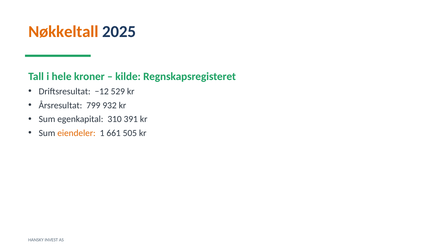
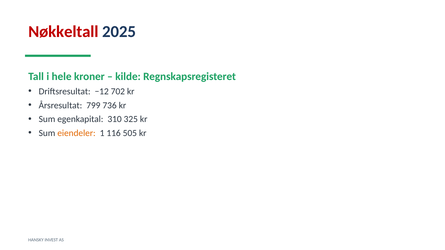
Nøkkeltall colour: orange -> red (63, 32)
529: 529 -> 702 (118, 92)
932: 932 -> 736 (110, 105)
391: 391 -> 325 (131, 119)
661: 661 -> 116 (114, 133)
